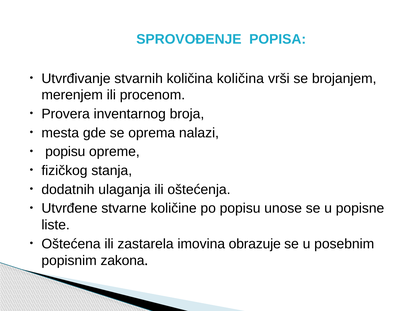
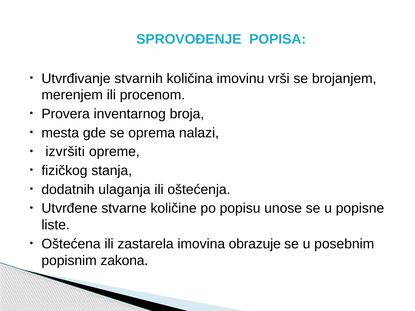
količina količina: količina -> imovinu (240, 79)
popisu: popisu -> izvršiti (65, 152)
